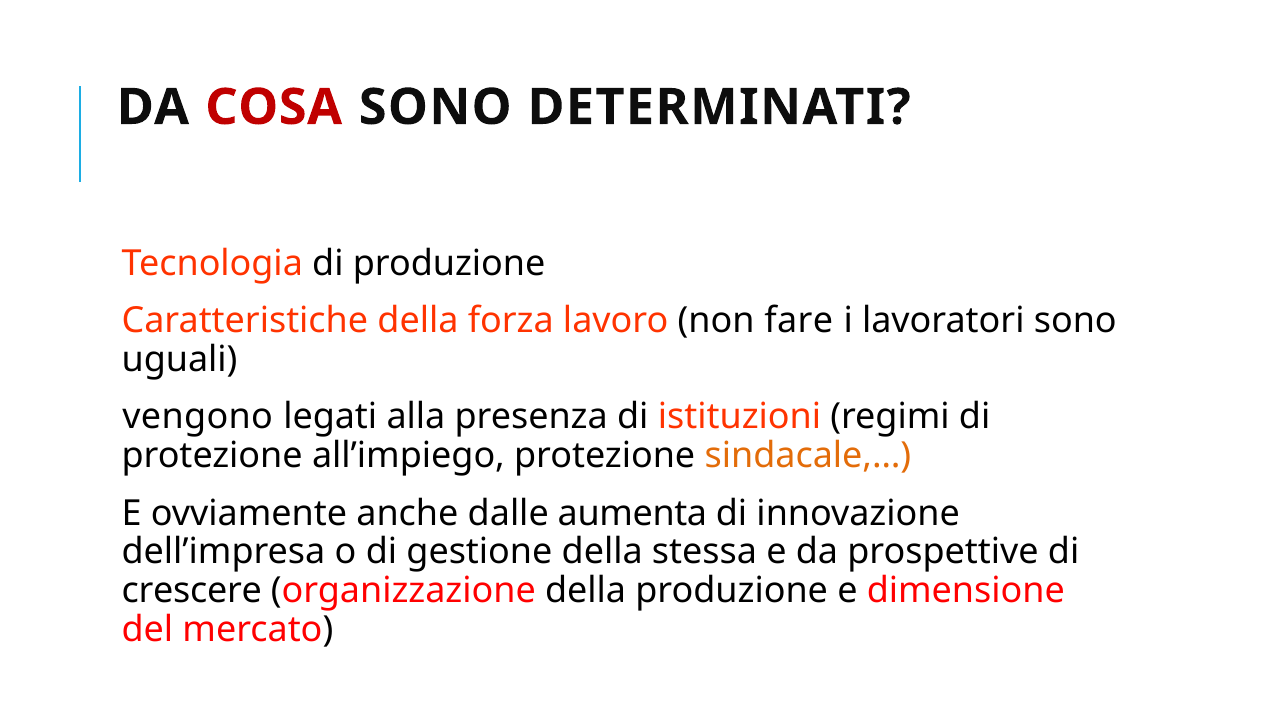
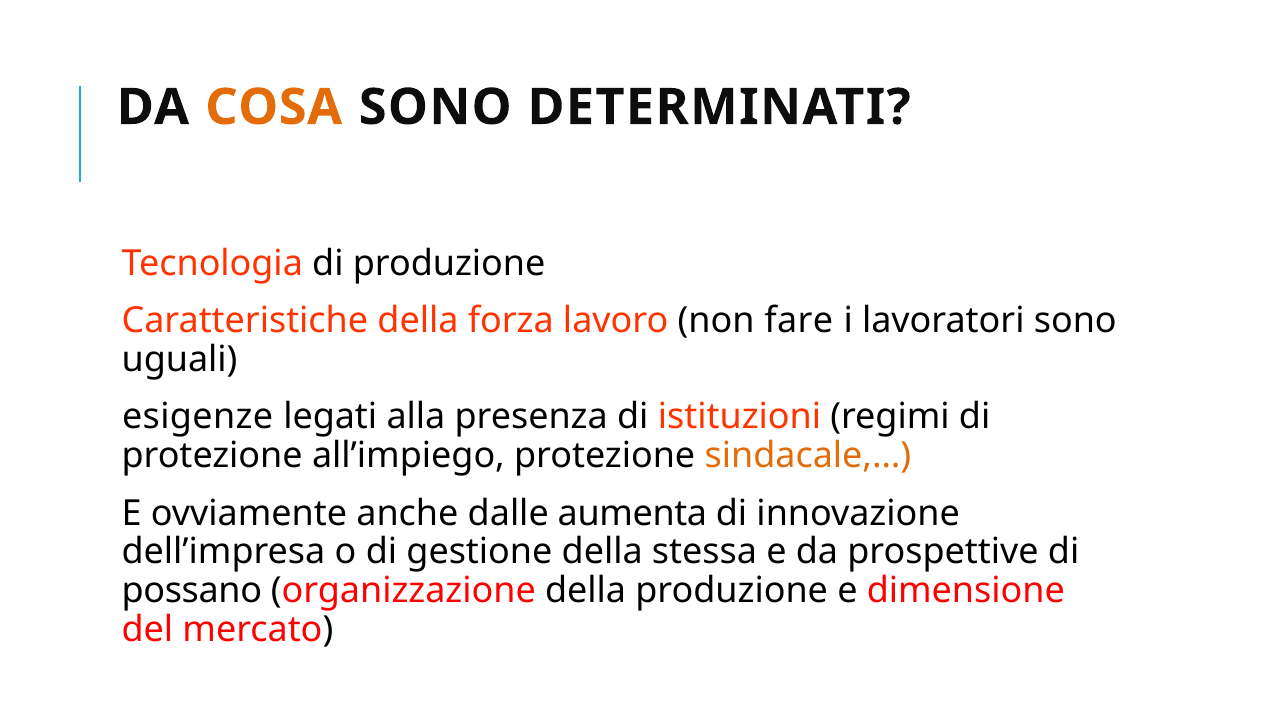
COSA colour: red -> orange (274, 107)
vengono: vengono -> esigenze (198, 417)
crescere: crescere -> possano (192, 591)
